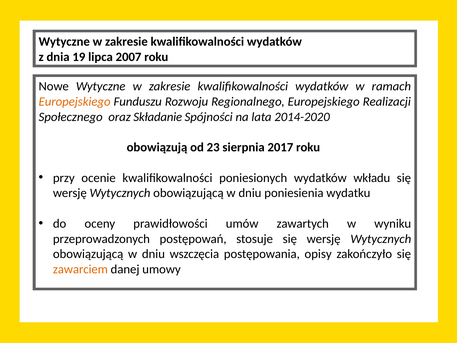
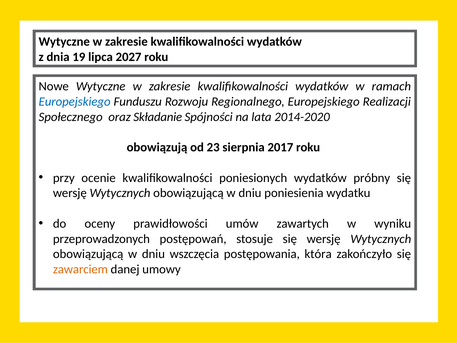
2007: 2007 -> 2027 (129, 57)
Europejskiego colour: orange -> blue (75, 102)
wkładu: wkładu -> próbny (372, 178)
opisy: opisy -> która (318, 254)
